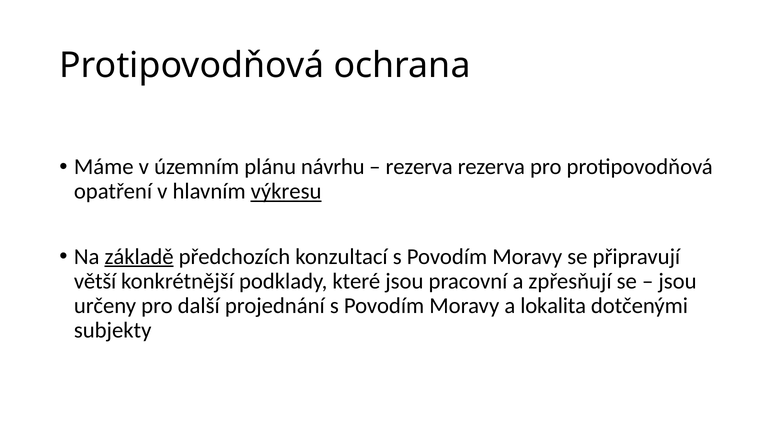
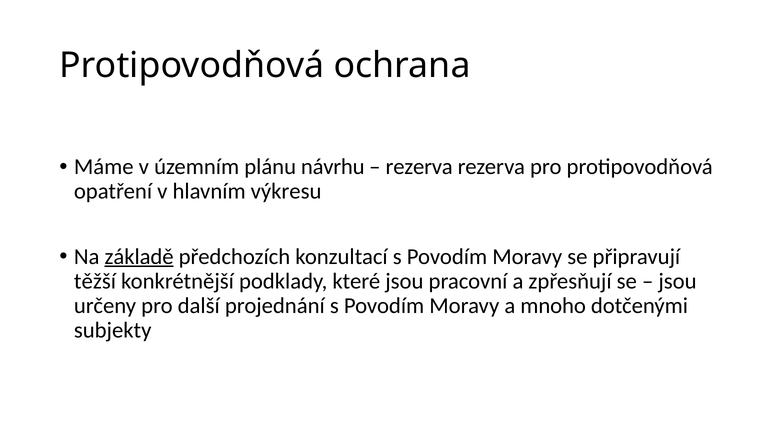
výkresu underline: present -> none (286, 191)
větší: větší -> těžší (95, 281)
lokalita: lokalita -> mnoho (553, 306)
